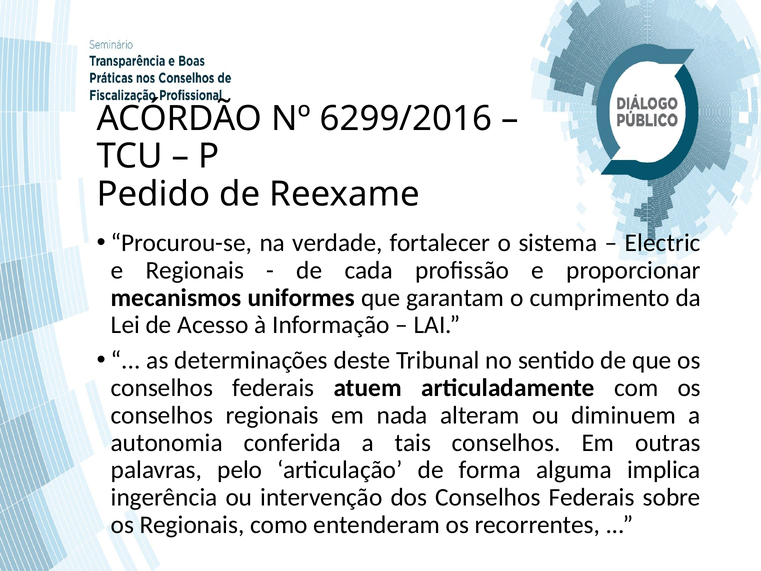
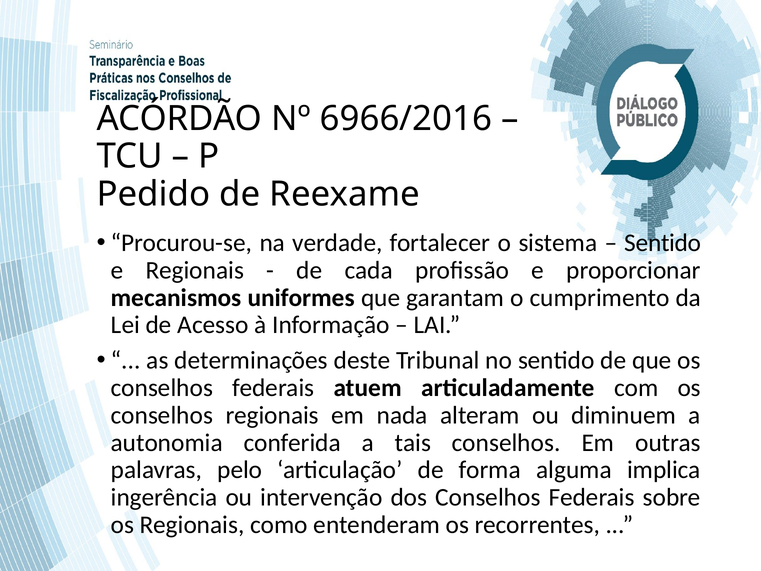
6299/2016: 6299/2016 -> 6966/2016 (406, 119)
Electric: Electric -> Sentido (663, 243)
